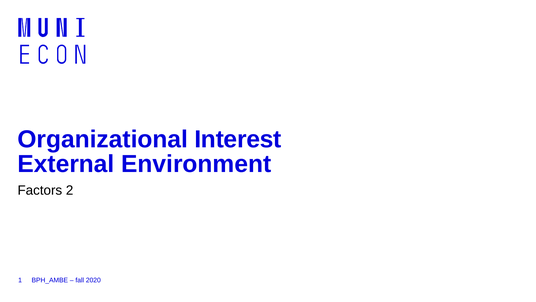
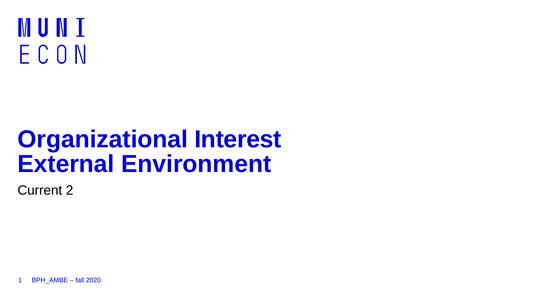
Factors: Factors -> Current (40, 190)
